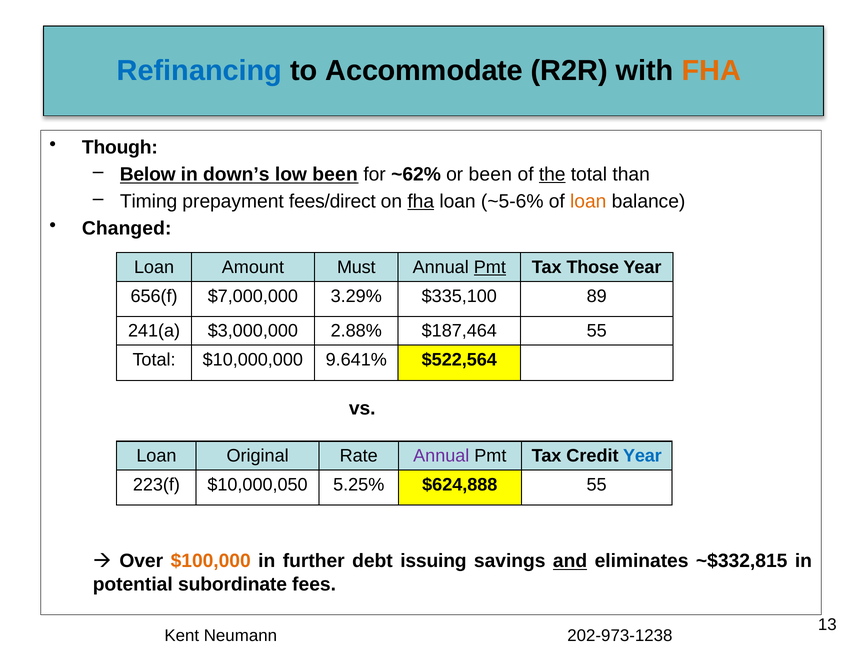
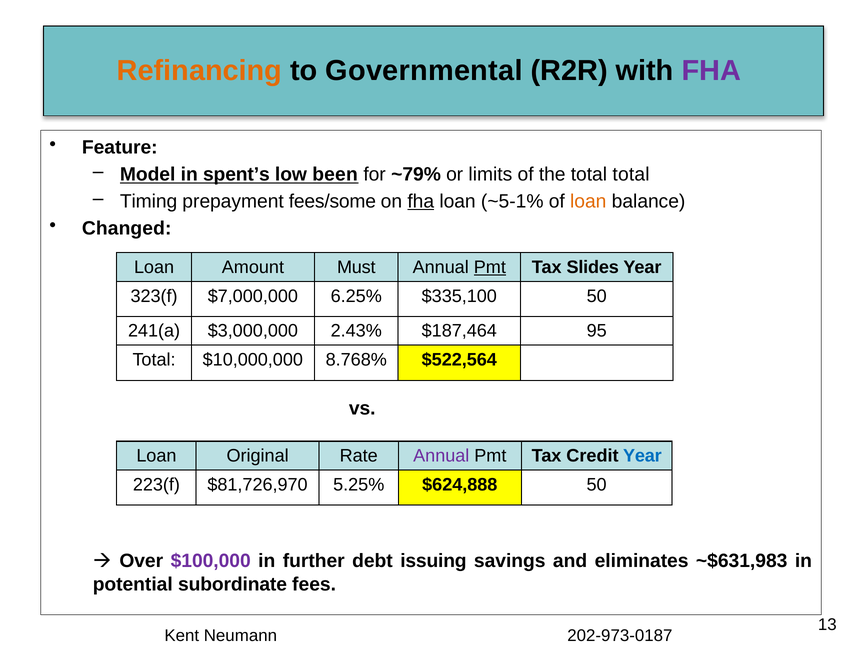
Refinancing colour: blue -> orange (200, 71)
Accommodate: Accommodate -> Governmental (424, 71)
FHA colour: orange -> purple (711, 71)
Though: Though -> Feature (120, 147)
Below: Below -> Model (148, 174)
down’s: down’s -> spent’s (236, 174)
~62%: ~62% -> ~79% (416, 174)
or been: been -> limits (490, 174)
the underline: present -> none (552, 174)
total than: than -> total (631, 174)
fees/direct: fees/direct -> fees/some (332, 201)
~5-6%: ~5-6% -> ~5-1% (512, 201)
Those: Those -> Slides (593, 267)
656(f: 656(f -> 323(f (154, 296)
3.29%: 3.29% -> 6.25% (356, 296)
$335,100 89: 89 -> 50 (597, 296)
2.88%: 2.88% -> 2.43% (356, 331)
$187,464 55: 55 -> 95 (597, 331)
9.641%: 9.641% -> 8.768% (356, 360)
$10,000,050: $10,000,050 -> $81,726,970 (258, 484)
$624,888 55: 55 -> 50 (597, 484)
$100,000 colour: orange -> purple (211, 560)
and underline: present -> none (570, 560)
~$332,815: ~$332,815 -> ~$631,983 (742, 560)
202-973-1238: 202-973-1238 -> 202-973-0187 (620, 635)
